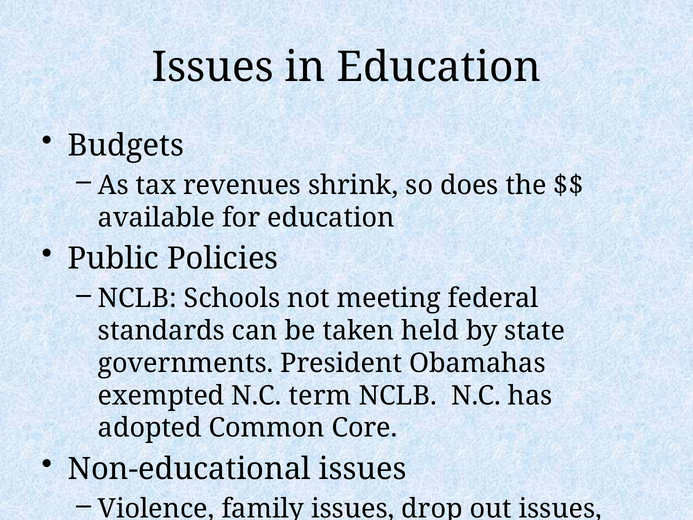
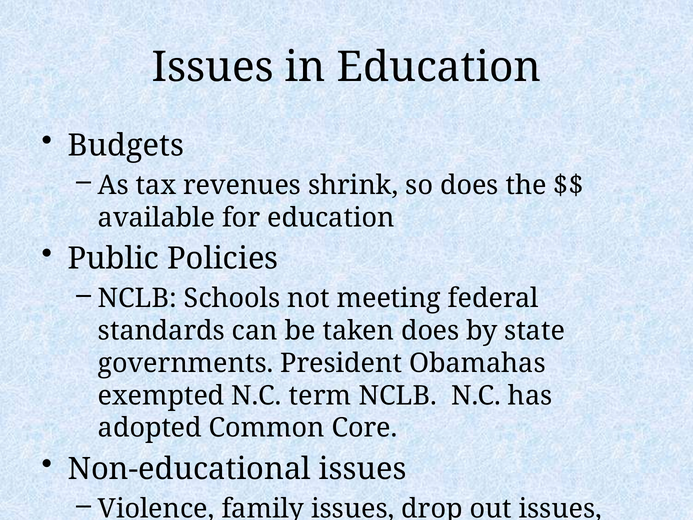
taken held: held -> does (430, 331)
